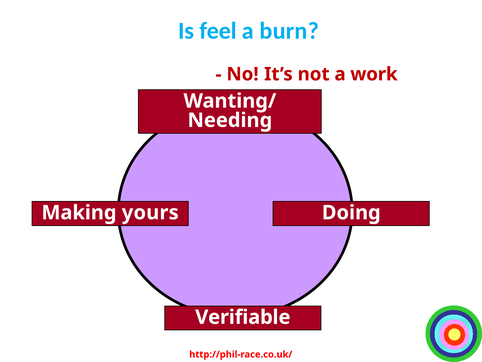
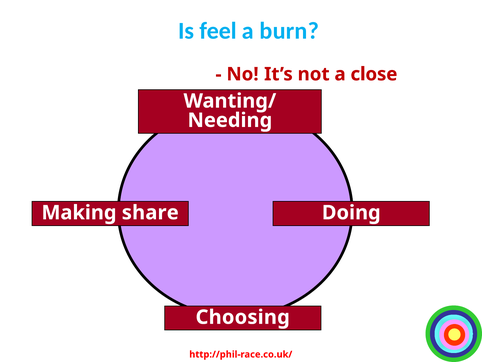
work: work -> close (374, 74)
yours: yours -> share (150, 212)
Verifiable: Verifiable -> Choosing (243, 317)
